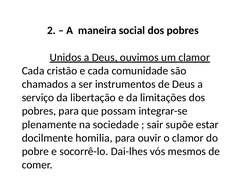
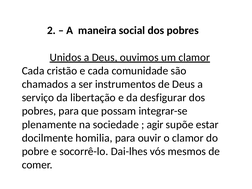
limitações: limitações -> desfigurar (163, 98)
sair: sair -> agir (155, 125)
